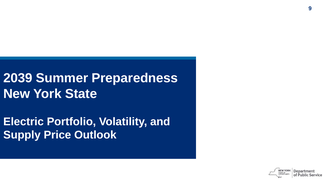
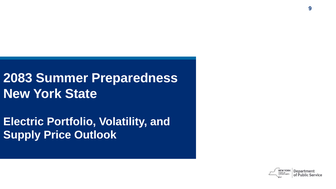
2039: 2039 -> 2083 (18, 78)
